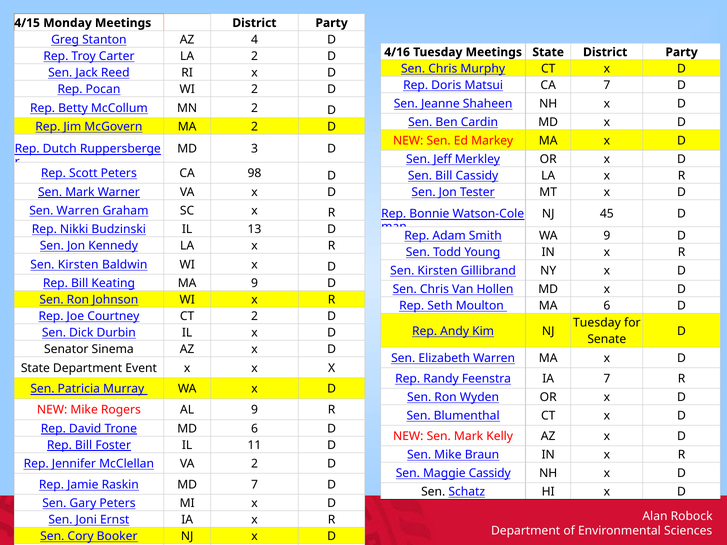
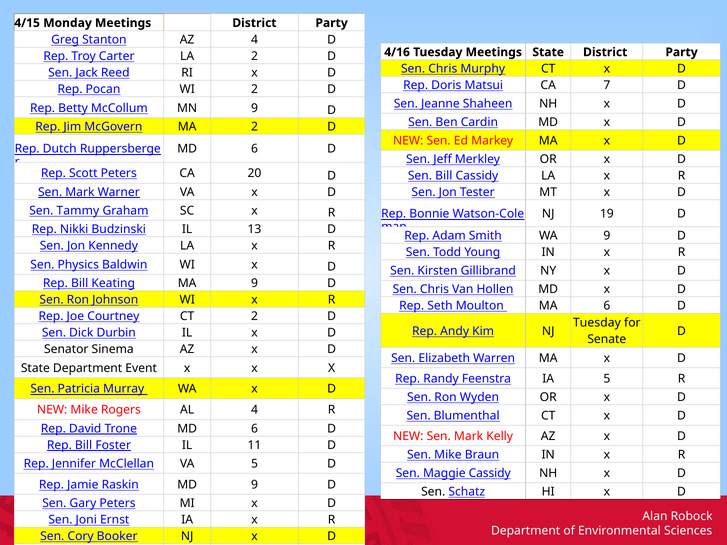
MN 2: 2 -> 9 (254, 108)
3: 3 -> 6 (254, 149)
98: 98 -> 20 (254, 173)
Sen Warren: Warren -> Tammy (78, 211)
45: 45 -> 19 (607, 214)
Kirsten: Kirsten -> Physics (78, 265)
IA 7: 7 -> 5 (607, 379)
AL 9: 9 -> 4 (254, 410)
VA 2: 2 -> 5 (254, 464)
MD 7: 7 -> 9 (254, 485)
